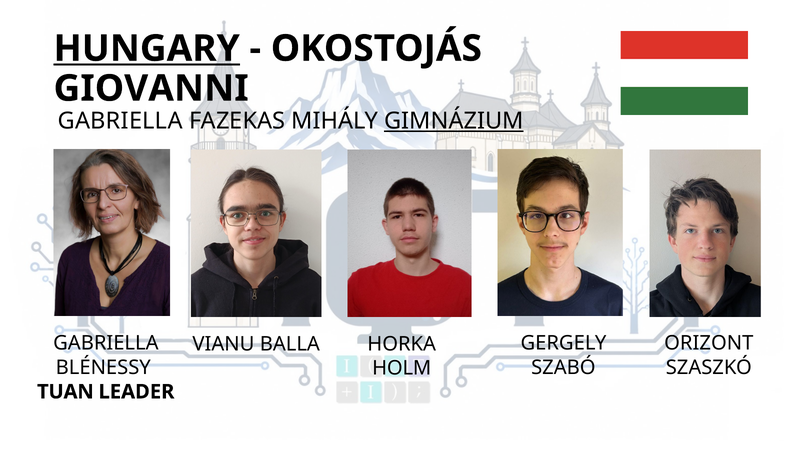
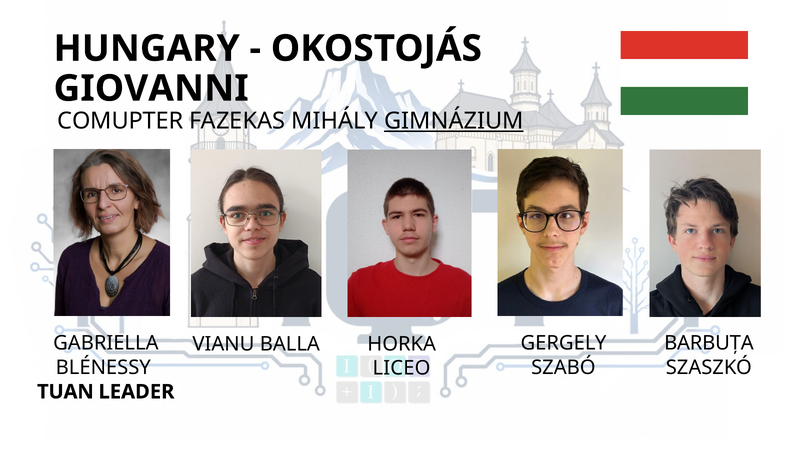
HUNGARY underline: present -> none (147, 49)
GABRIELLA: GABRIELLA -> COMUPTER (120, 121)
ORIZONT: ORIZONT -> BARBUȚA (709, 344)
HOLM: HOLM -> LICEO (402, 369)
